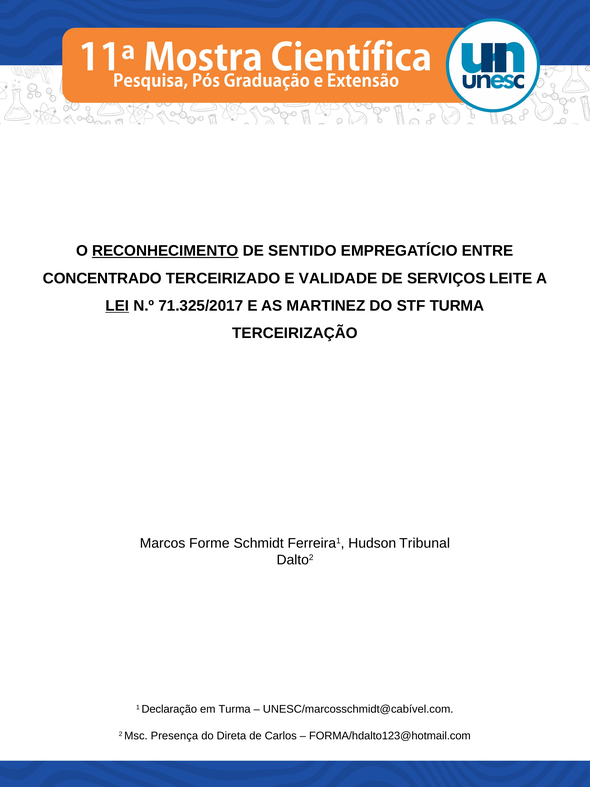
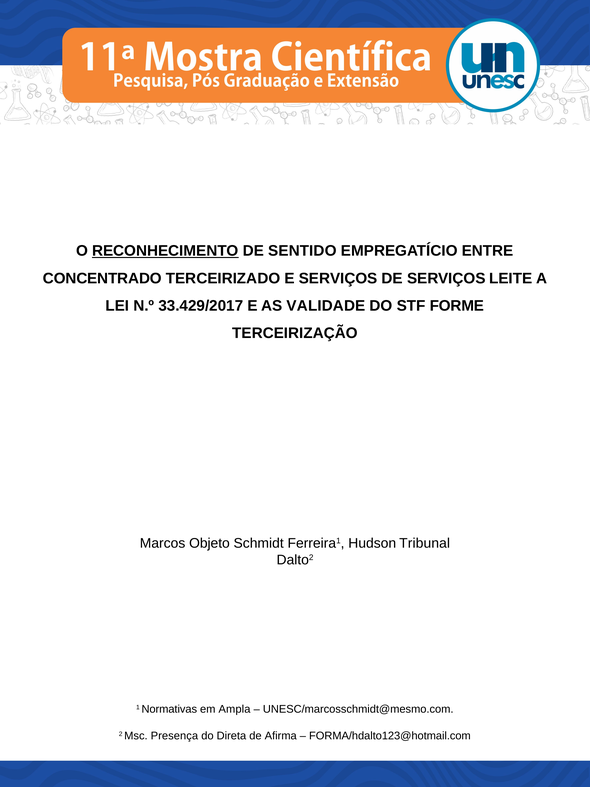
E VALIDADE: VALIDADE -> SERVIÇOS (338, 278)
LEI underline: present -> none (117, 306)
71.325/2017: 71.325/2017 -> 33.429/2017 (201, 306)
MARTINEZ: MARTINEZ -> VALIDADE (326, 306)
STF TURMA: TURMA -> FORME (457, 306)
Forme: Forme -> Objeto (209, 543)
Declaração: Declaração -> Normativas (169, 709)
em Turma: Turma -> Ampla (235, 709)
UNESC/marcosschmidt@cabível.com: UNESC/marcosschmidt@cabível.com -> UNESC/marcosschmidt@mesmo.com (358, 709)
Carlos: Carlos -> Afirma (281, 735)
